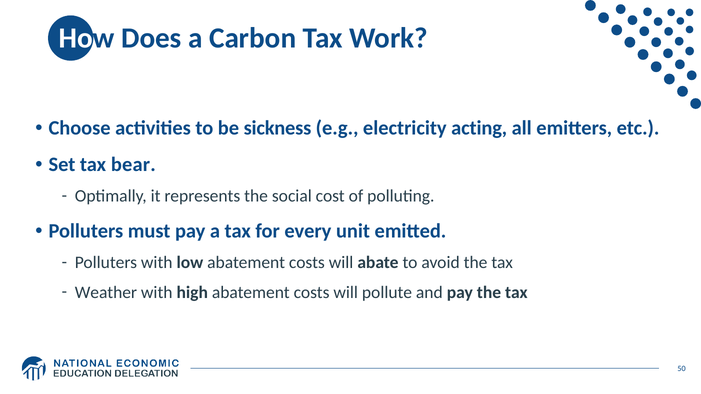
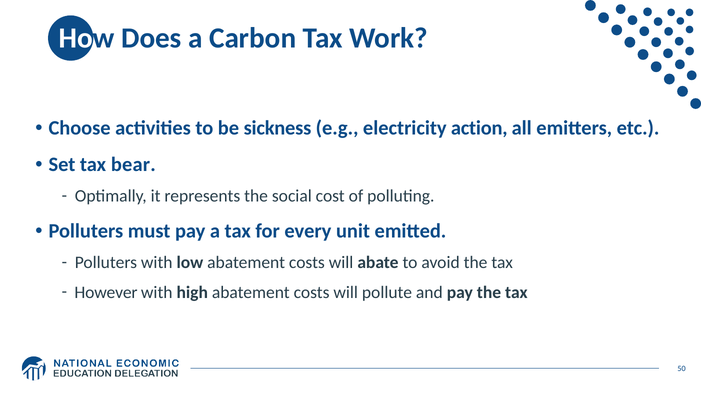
acting: acting -> action (479, 128)
Weather: Weather -> However (106, 293)
